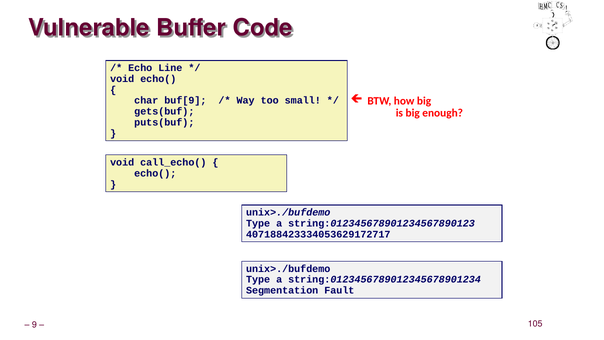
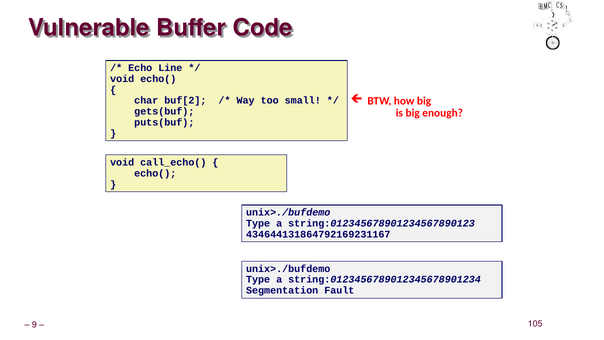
buf[9: buf[9 -> buf[2 (185, 101)
407188423334053629172717: 407188423334053629172717 -> 434644131864792169231167 (318, 234)
